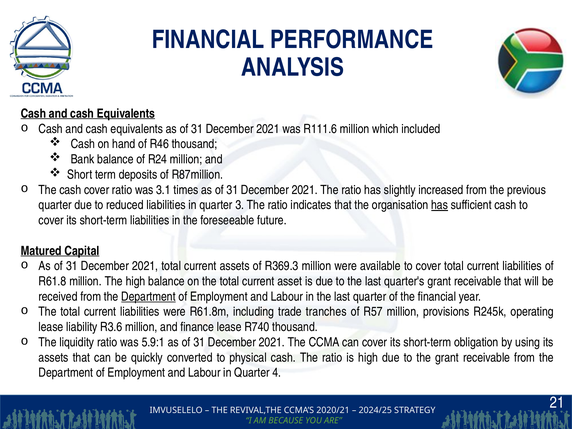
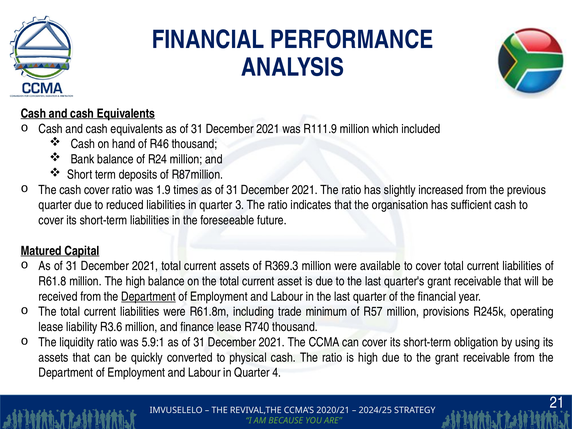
R111.6: R111.6 -> R111.9 (320, 129)
3.1: 3.1 -> 1.9 (163, 190)
has underline: present -> none (440, 205)
tranches: tranches -> minimum (326, 312)
